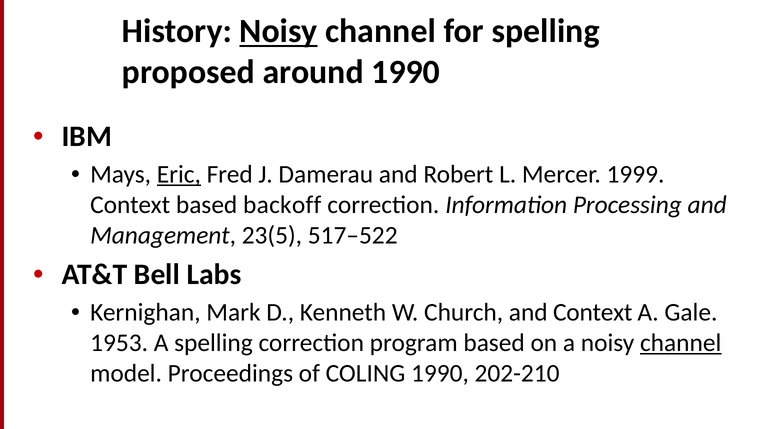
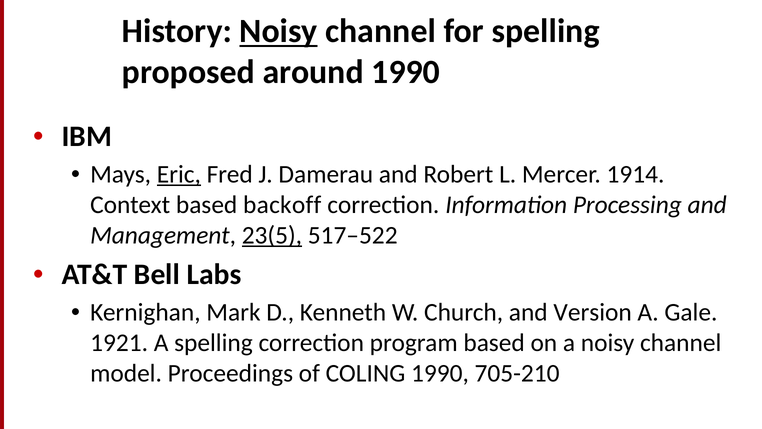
1999: 1999 -> 1914 (635, 174)
23(5 underline: none -> present (272, 235)
and Context: Context -> Version (593, 312)
1953: 1953 -> 1921 (119, 343)
channel underline: present -> none (681, 343)
202-210: 202-210 -> 705-210 (517, 373)
